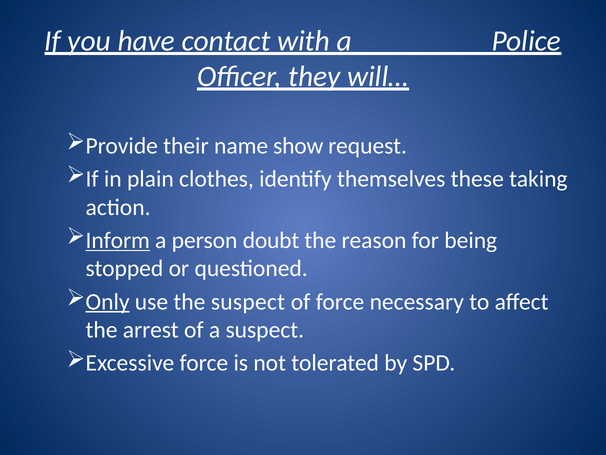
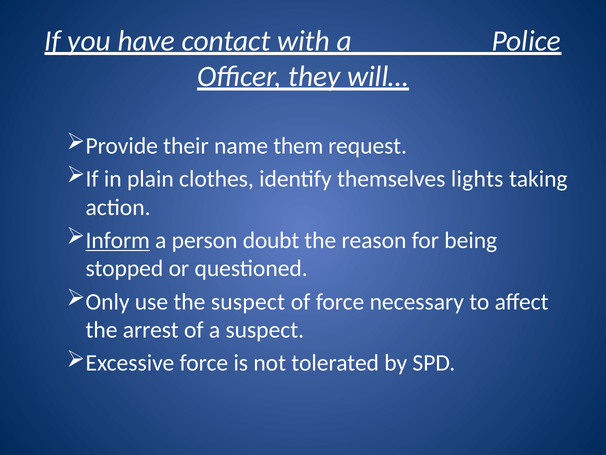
show: show -> them (298, 146)
these: these -> lights (477, 179)
Only underline: present -> none (108, 301)
